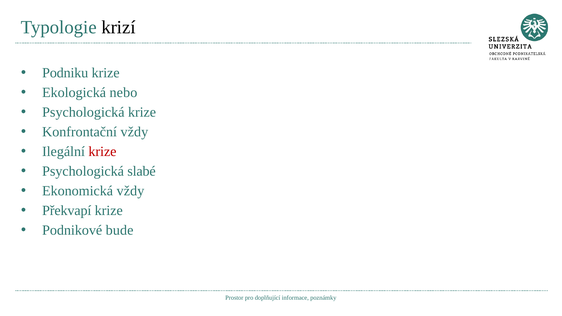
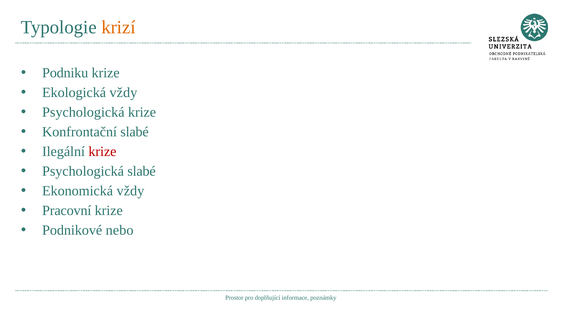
krizí colour: black -> orange (118, 27)
Ekologická nebo: nebo -> vždy (123, 93)
Konfrontační vždy: vždy -> slabé (135, 132)
Překvapí: Překvapí -> Pracovní (67, 211)
bude: bude -> nebo (120, 230)
